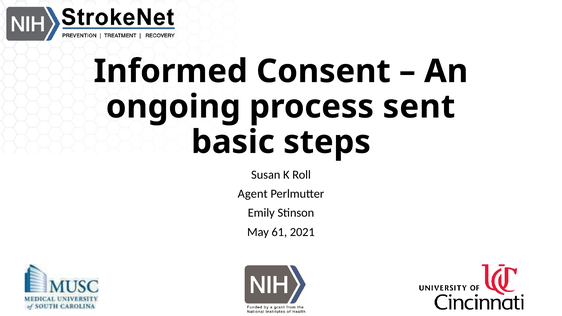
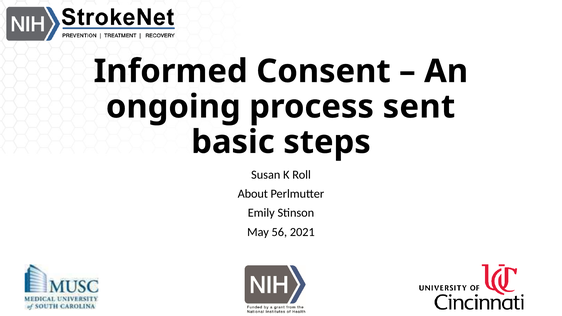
Agent: Agent -> About (253, 194)
61: 61 -> 56 (279, 232)
